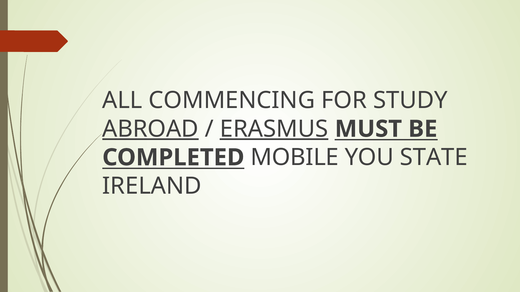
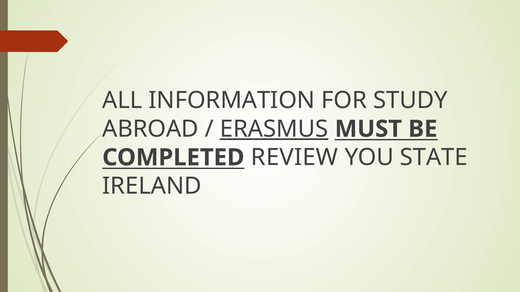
COMMENCING: COMMENCING -> INFORMATION (232, 101)
ABROAD underline: present -> none (150, 129)
MOBILE: MOBILE -> REVIEW (295, 158)
